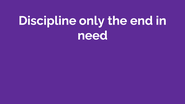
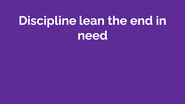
only: only -> lean (92, 21)
